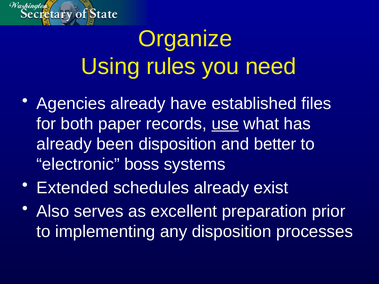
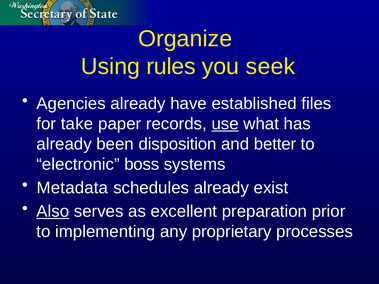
need: need -> seek (271, 67)
both: both -> take (77, 124)
Extended: Extended -> Metadata (72, 188)
Also underline: none -> present (53, 212)
any disposition: disposition -> proprietary (232, 232)
